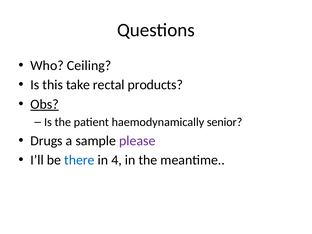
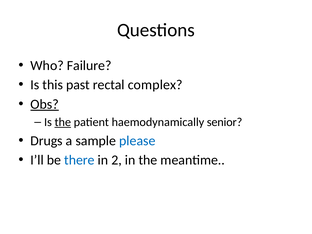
Ceiling: Ceiling -> Failure (89, 65)
take: take -> past (78, 85)
products: products -> complex (155, 85)
the underline: none -> present (63, 122)
please colour: purple -> blue (137, 141)
4: 4 -> 2 (117, 160)
